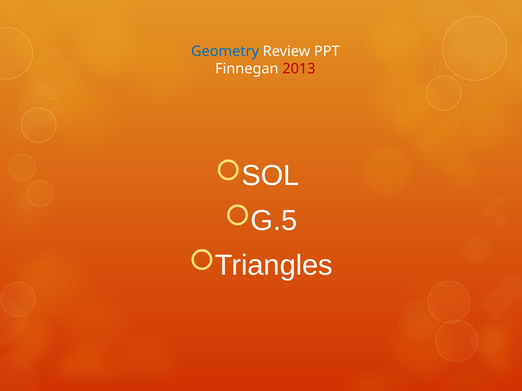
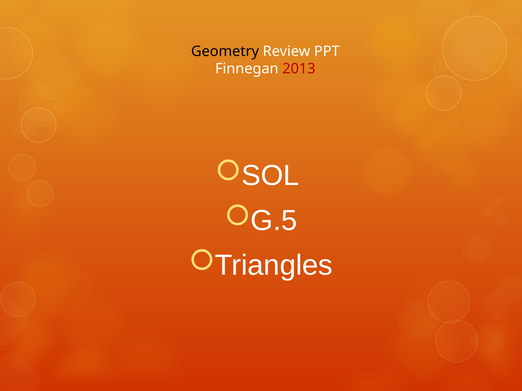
Geometry colour: blue -> black (225, 51)
